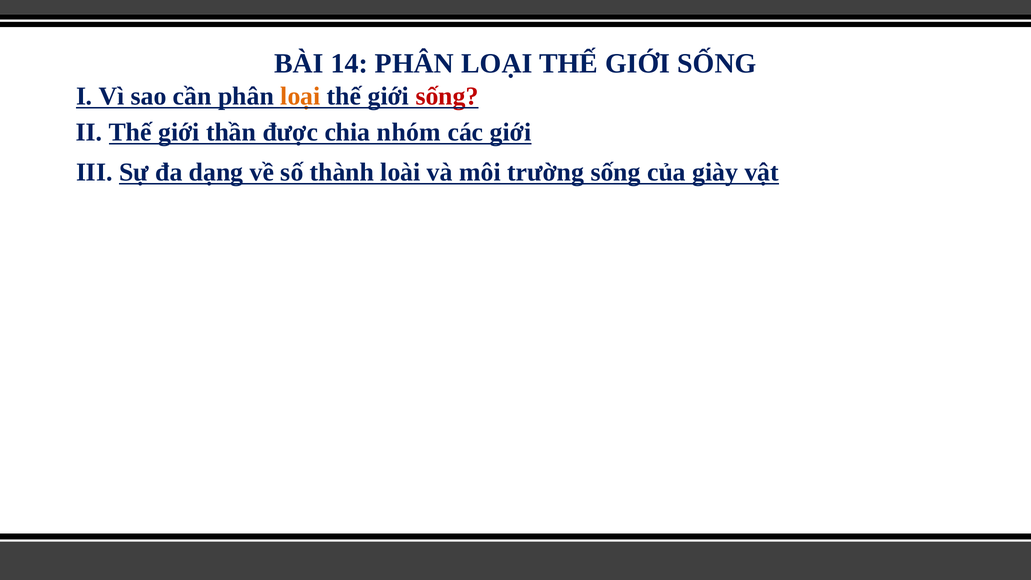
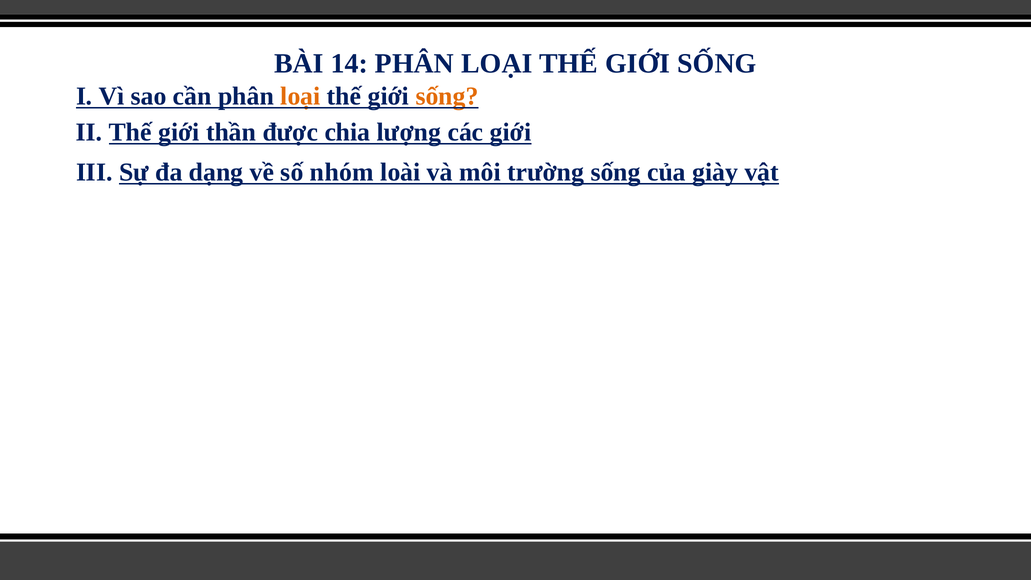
sống colour: red -> orange (447, 96)
nhóm: nhóm -> lượng (409, 132)
thành: thành -> nhóm (342, 172)
